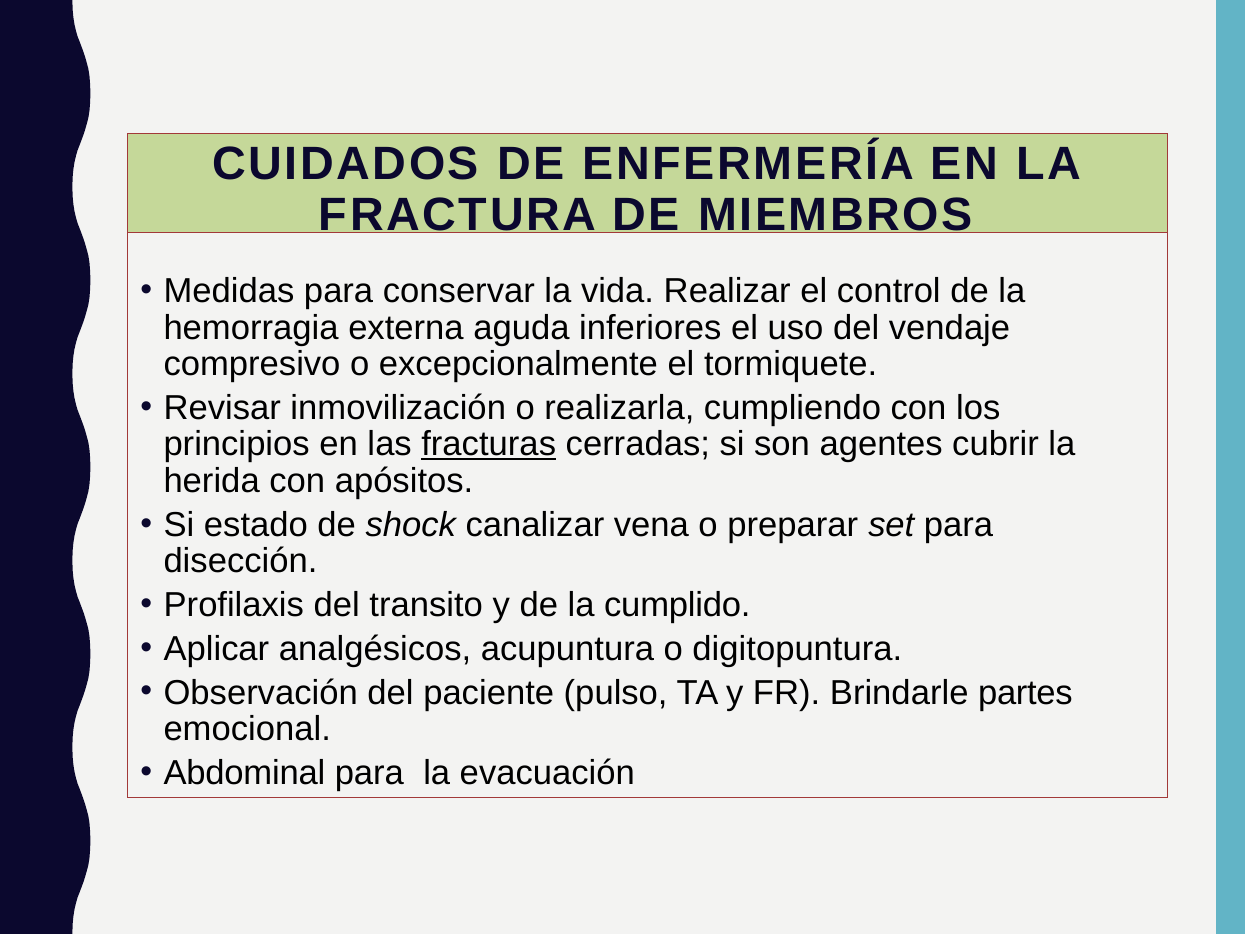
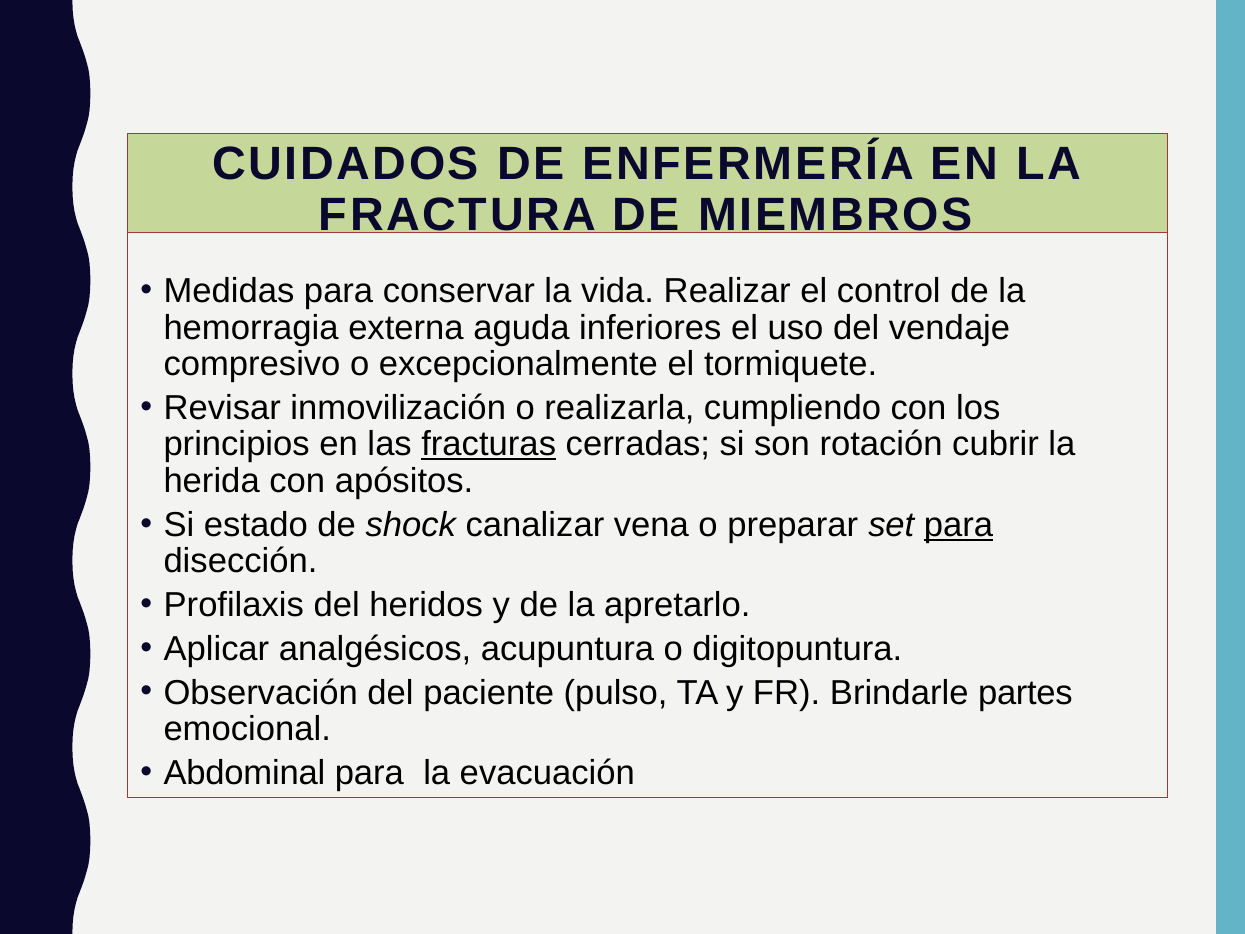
agentes: agentes -> rotación (881, 444)
para underline: none -> present (958, 525)
transito: transito -> heridos (426, 605)
cumplido: cumplido -> apretarlo (677, 605)
